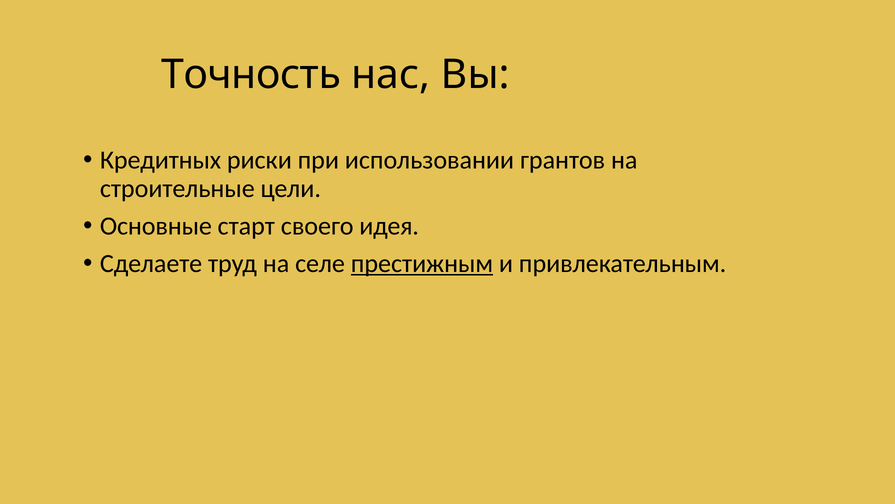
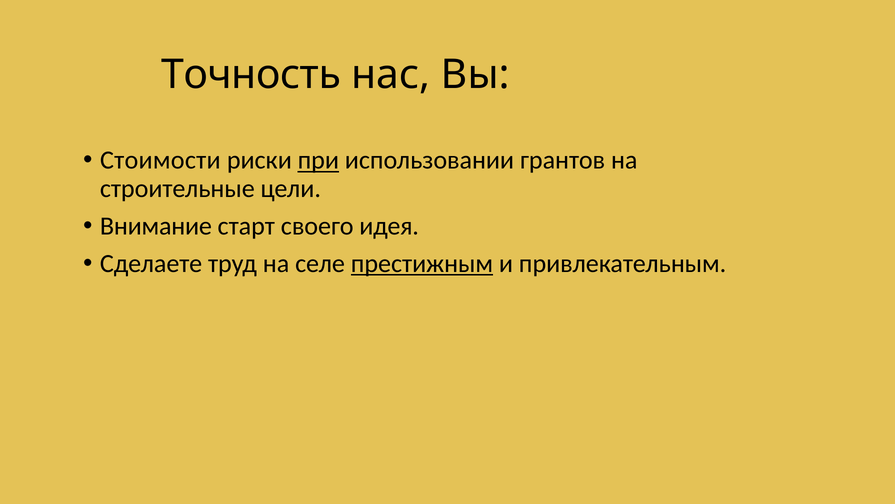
Кредитных: Кредитных -> Стоимости (160, 160)
при underline: none -> present (318, 160)
Основные: Основные -> Внимание (156, 226)
